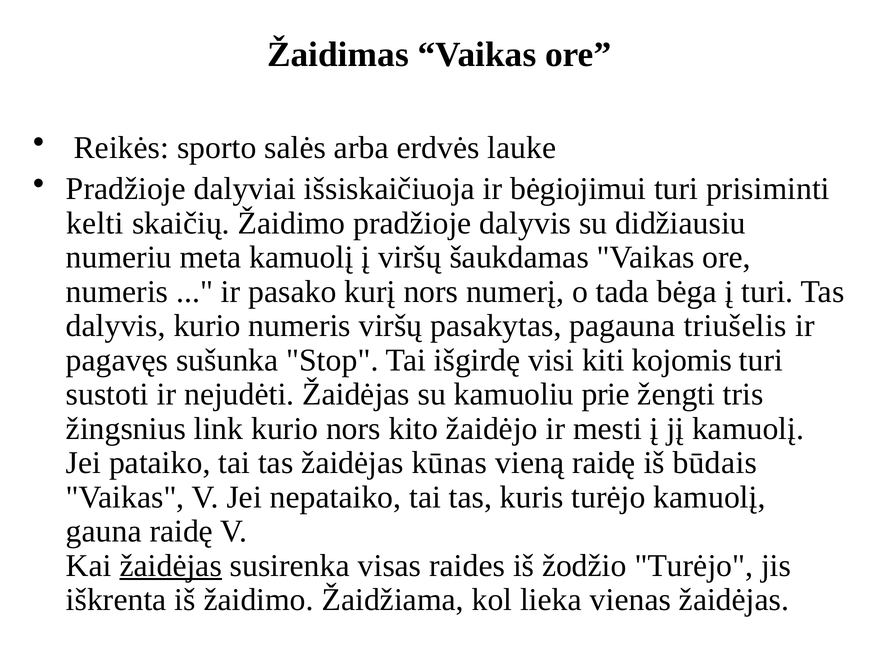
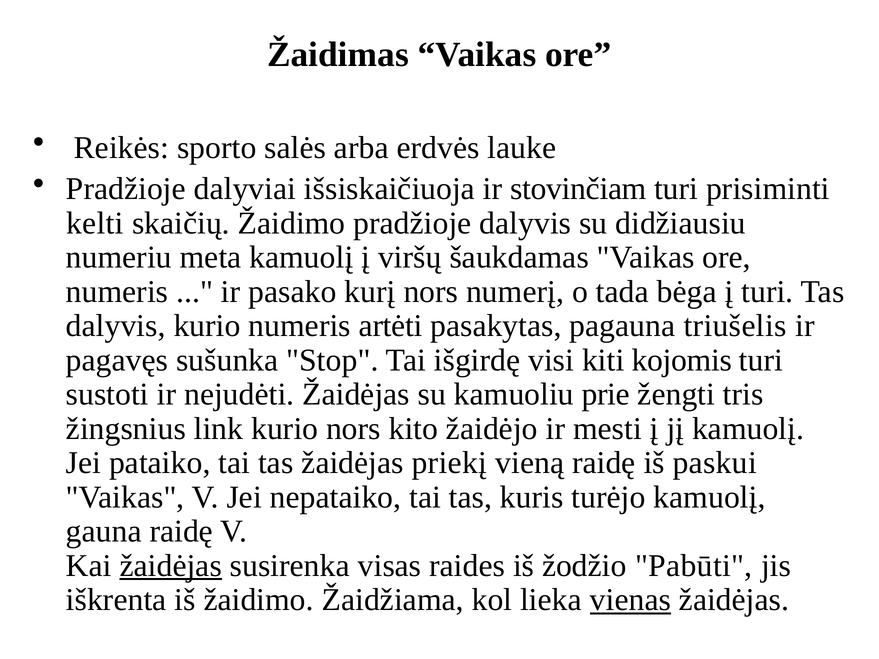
bėgiojimui: bėgiojimui -> stovinčiam (578, 189)
numeris viršų: viršų -> artėti (391, 326)
kūnas: kūnas -> priekį (449, 463)
būdais: būdais -> paskui (715, 463)
žodžio Turėjo: Turėjo -> Pabūti (694, 566)
vienas underline: none -> present (630, 600)
